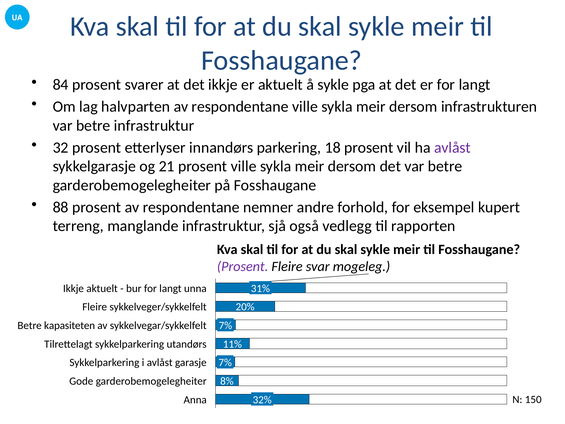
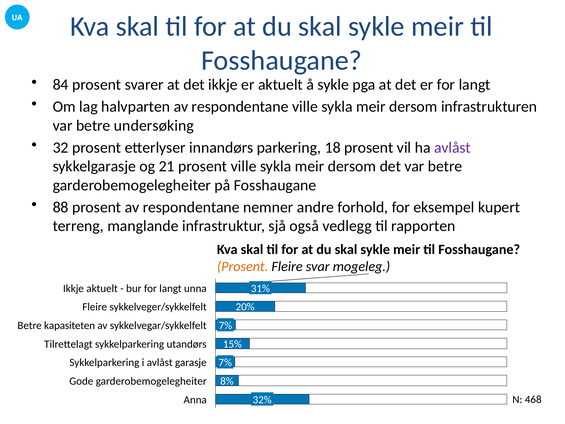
betre infrastruktur: infrastruktur -> undersøking (154, 125)
Prosent colour: purple -> orange (243, 266)
11%: 11% -> 15% (232, 344)
150: 150 -> 468 (533, 399)
